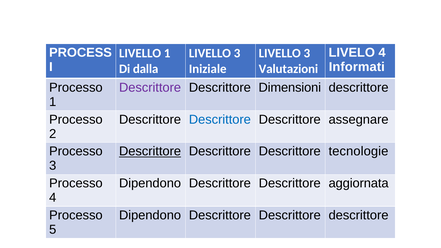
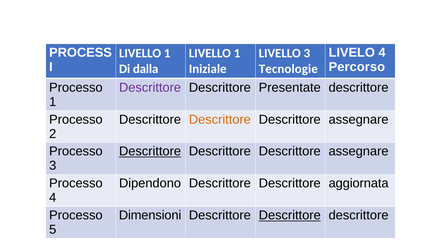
3: 3 -> 1 (237, 53)
Informati: Informati -> Percorso (357, 67)
Valutazioni: Valutazioni -> Tecnologie (288, 69)
Dimensioni: Dimensioni -> Presentate (290, 87)
Descrittore colour: blue -> orange (220, 119)
tecnologie: tecnologie -> assegnare (359, 151)
Dipendono: Dipendono -> Dimensioni (150, 215)
Descrittore underline: none -> present (290, 215)
